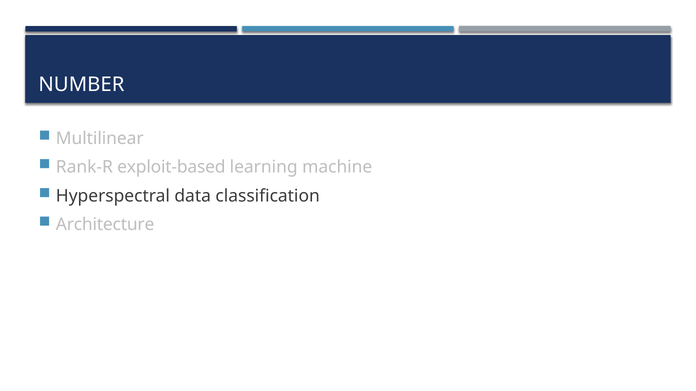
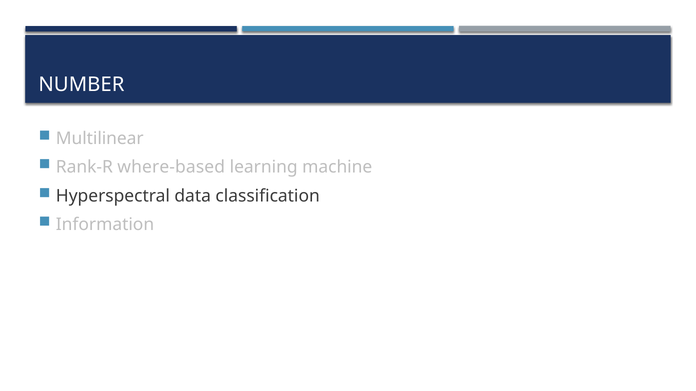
exploit-based: exploit-based -> where-based (171, 167)
Architecture: Architecture -> Information (105, 225)
